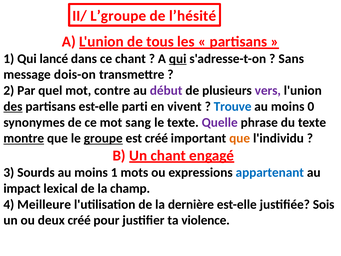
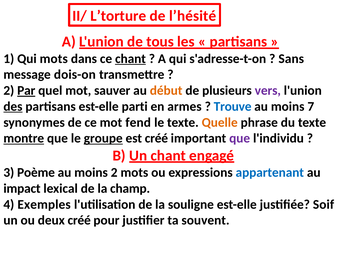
L’groupe: L’groupe -> L’torture (118, 16)
Qui lancé: lancé -> mots (54, 59)
chant underline: none -> present (130, 59)
qui underline: present -> none (178, 59)
Par underline: none -> present (26, 90)
contre: contre -> sauver (112, 90)
début colour: purple -> orange (166, 90)
vivent: vivent -> armes (184, 106)
0: 0 -> 7 (311, 106)
sang: sang -> fend (138, 122)
Quelle colour: purple -> orange (220, 122)
que colour: orange -> purple (240, 138)
Sourds: Sourds -> Poème (36, 172)
moins 1: 1 -> 2 (114, 172)
Meilleure: Meilleure -> Exemples (44, 204)
dernière: dernière -> souligne (191, 204)
Sois: Sois -> Soif (323, 204)
violence: violence -> souvent (205, 220)
